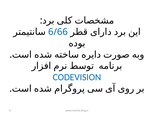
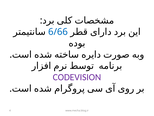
CODEVISION colour: blue -> purple (77, 77)
